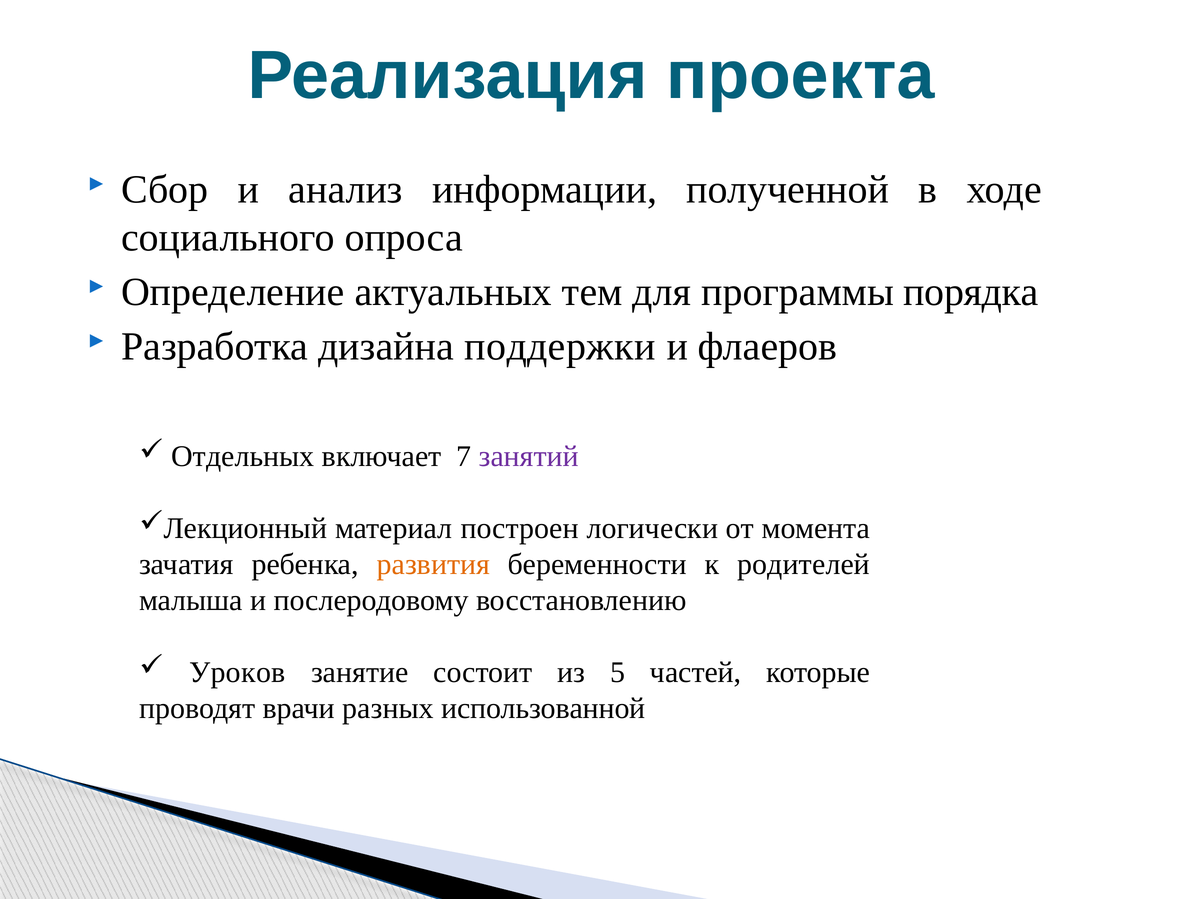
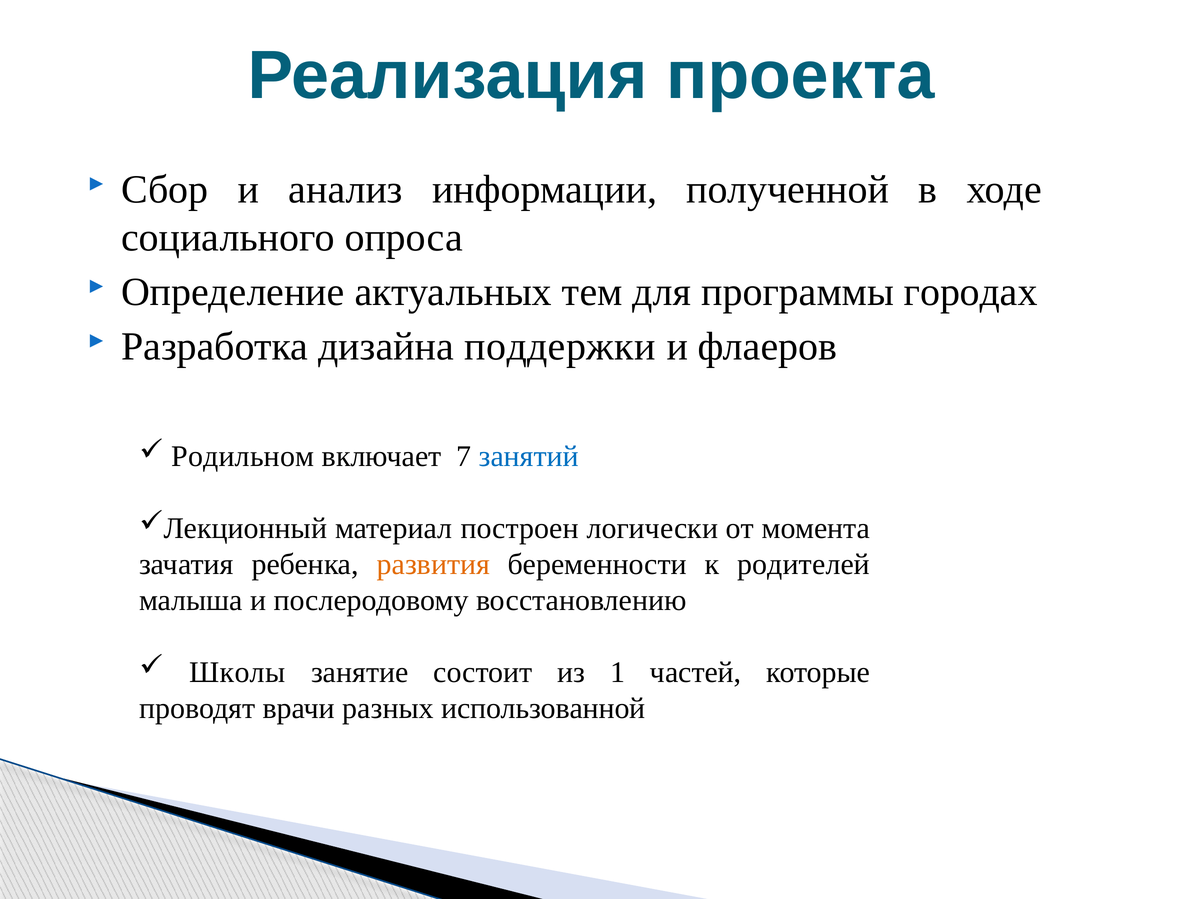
порядка: порядка -> городах (971, 292)
Отдельных: Отдельных -> Родильном (243, 457)
занятий colour: purple -> blue (529, 457)
Уроков: Уроков -> Школы (237, 672)
5: 5 -> 1 (618, 672)
